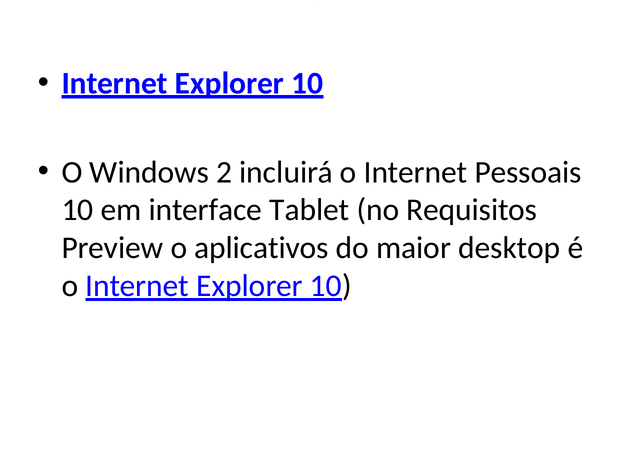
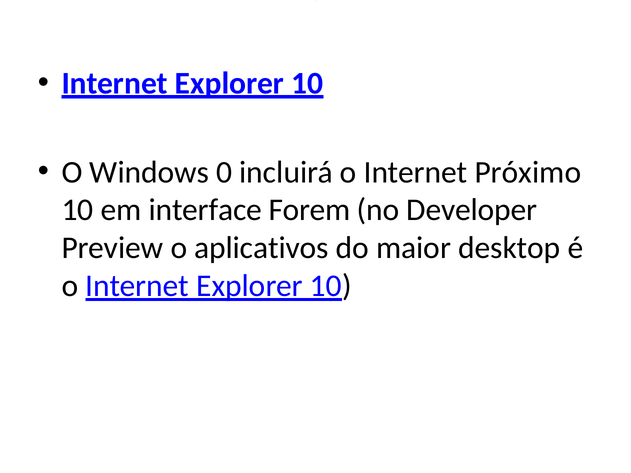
2: 2 -> 0 (224, 172)
Pessoais: Pessoais -> Próximo (528, 172)
Tablet: Tablet -> Forem (309, 210)
Requisitos: Requisitos -> Developer (472, 210)
